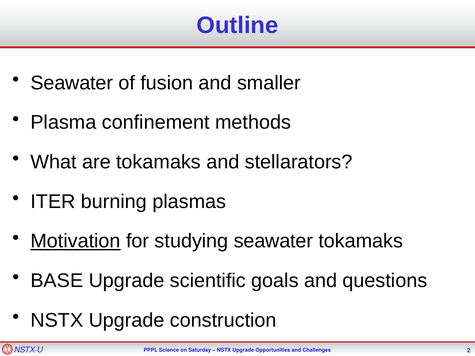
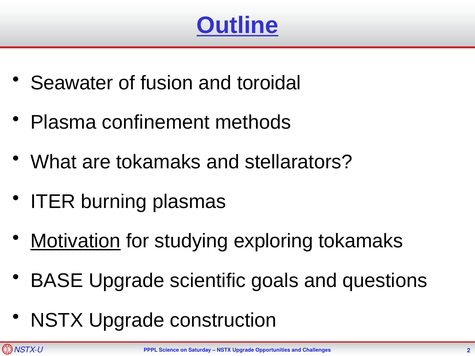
Outline underline: none -> present (237, 25)
smaller: smaller -> toroidal (269, 83)
studying seawater: seawater -> exploring (273, 241)
